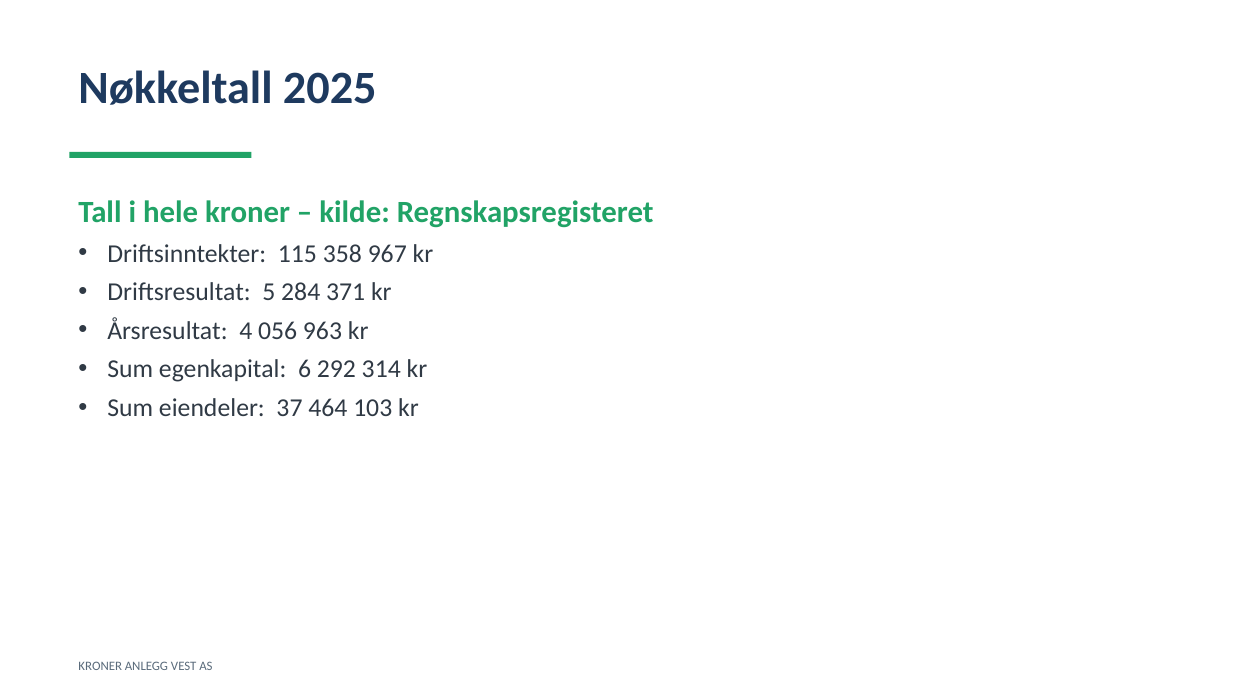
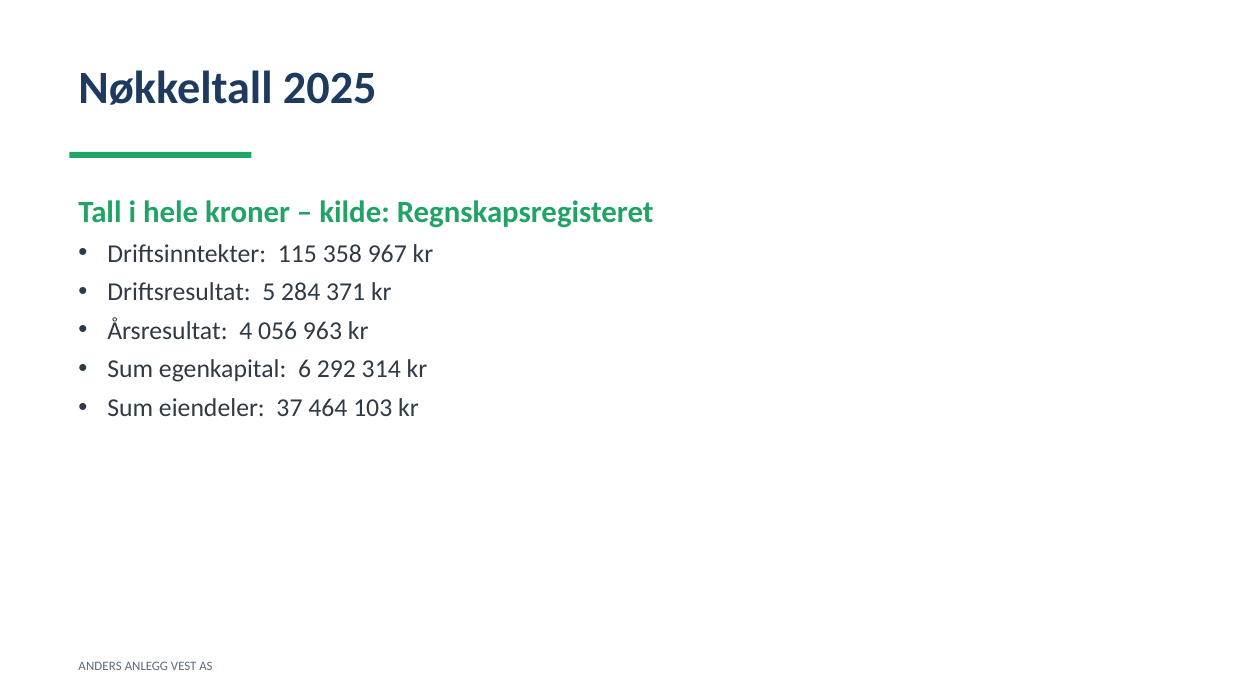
KRONER: KRONER -> ANDERS (100, 665)
